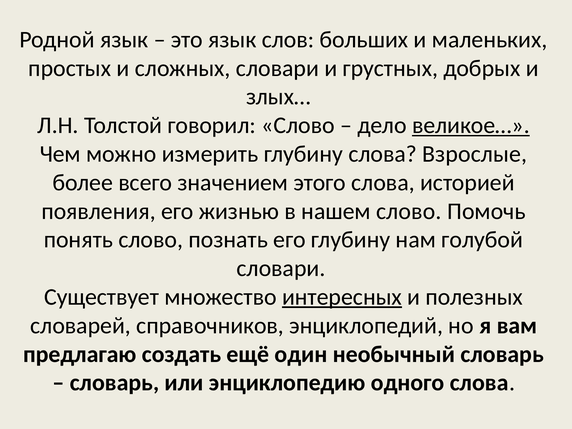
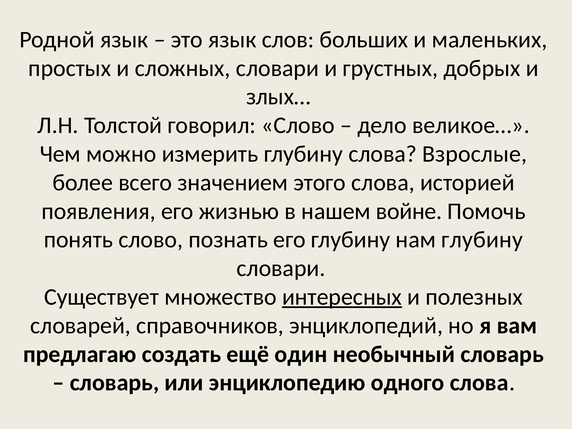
великое… underline: present -> none (471, 125)
нашем слово: слово -> войне (409, 211)
нам голубой: голубой -> глубину (482, 240)
